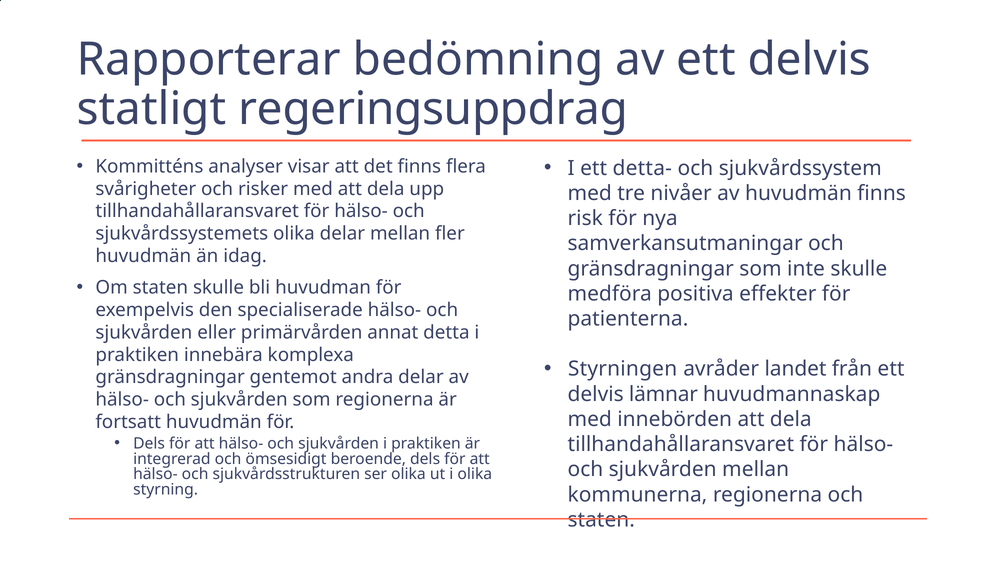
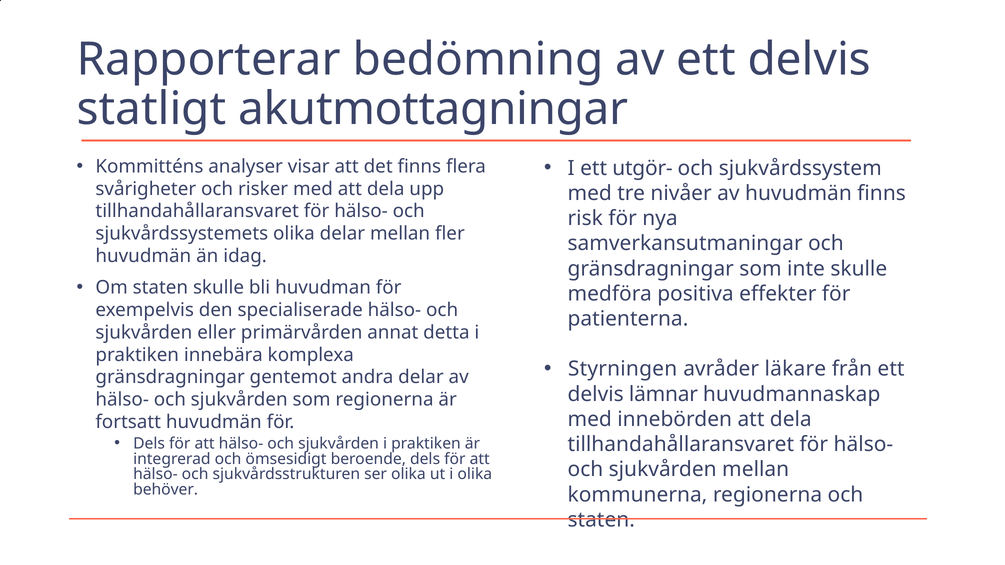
regeringsuppdrag: regeringsuppdrag -> akutmottagningar (433, 109)
detta-: detta- -> utgör- (642, 168)
landet: landet -> läkare (795, 369)
styrning: styrning -> behöver (166, 490)
